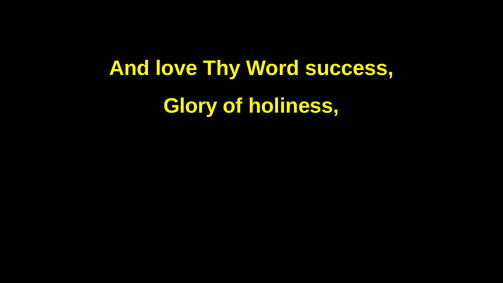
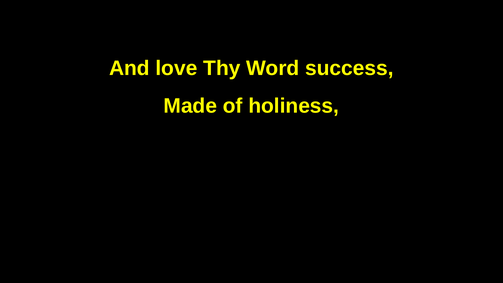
Glory: Glory -> Made (190, 106)
